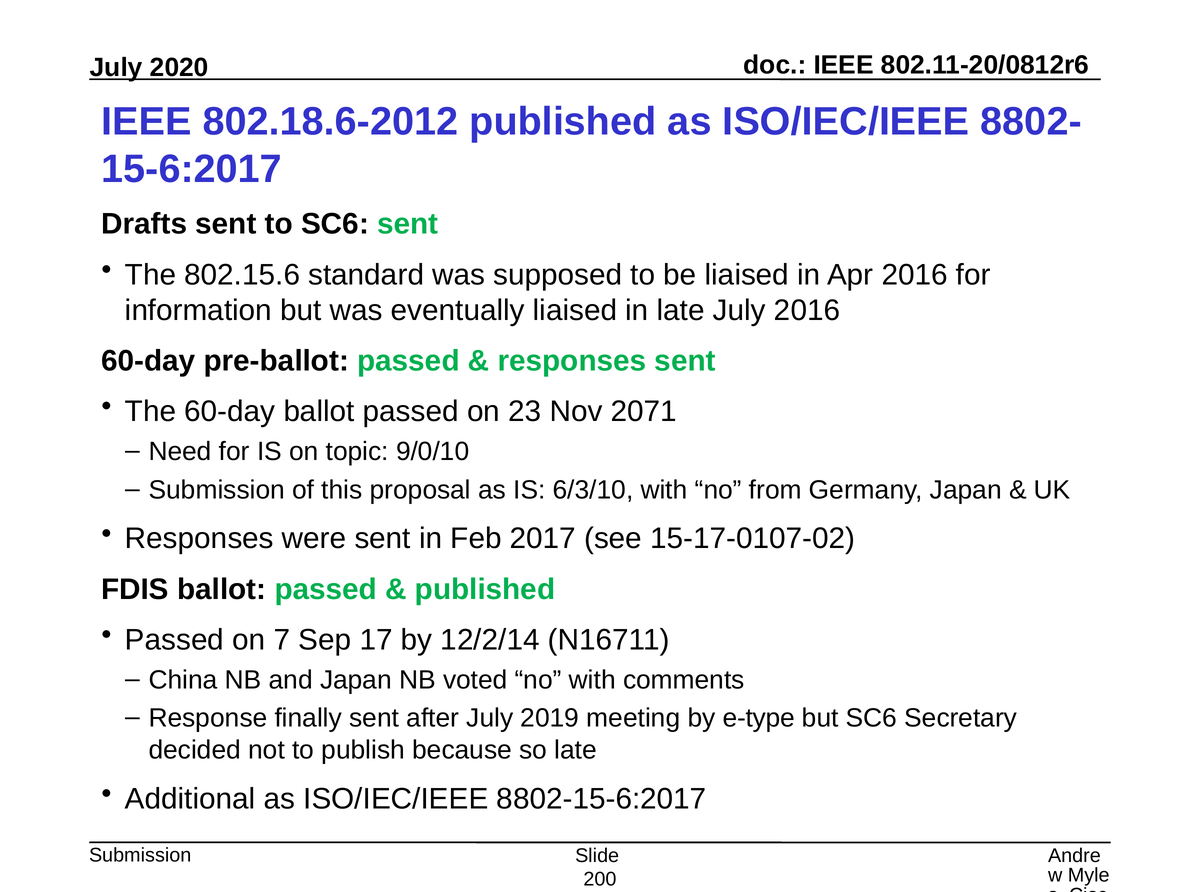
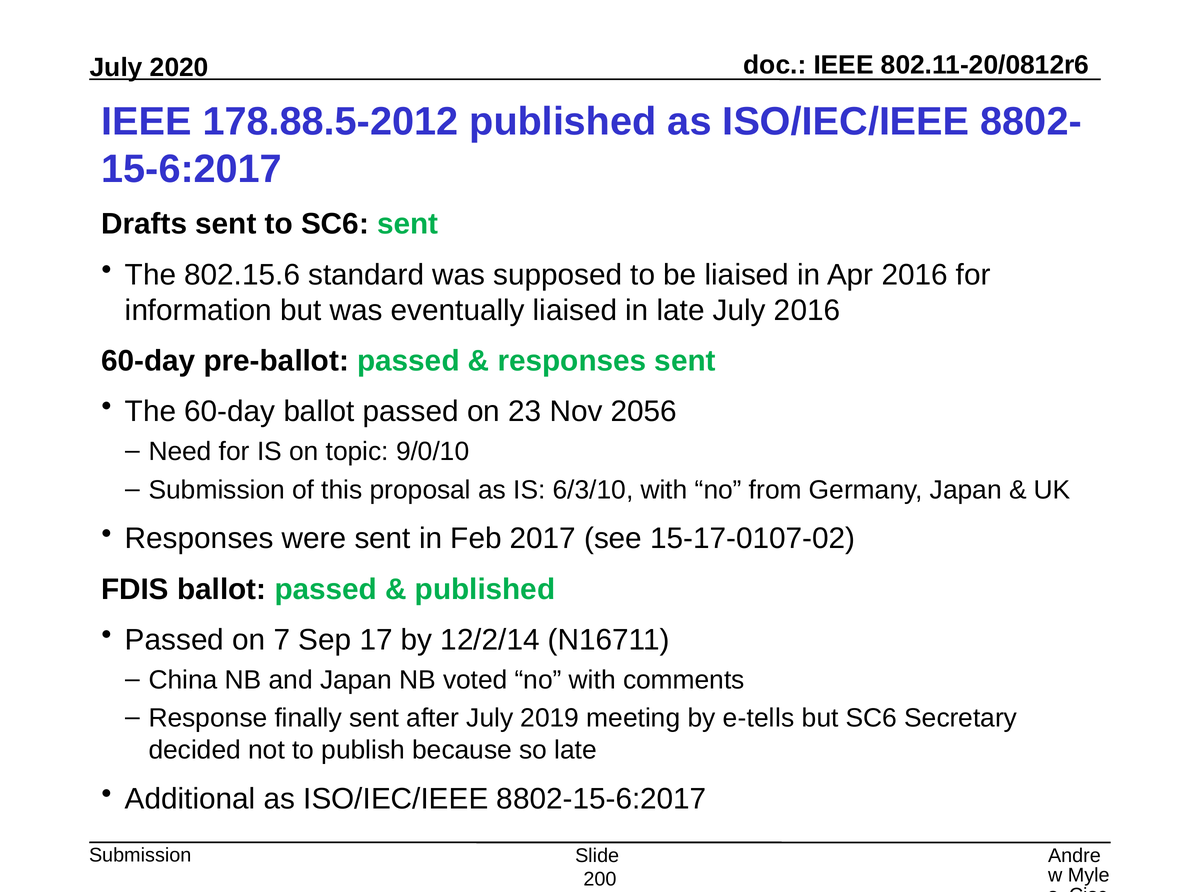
802.18.6-2012: 802.18.6-2012 -> 178.88.5-2012 (330, 122)
2071: 2071 -> 2056 (644, 412)
e-type: e-type -> e-tells (759, 719)
